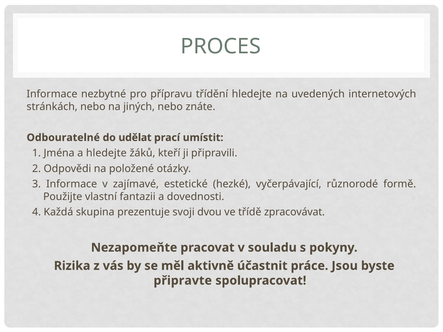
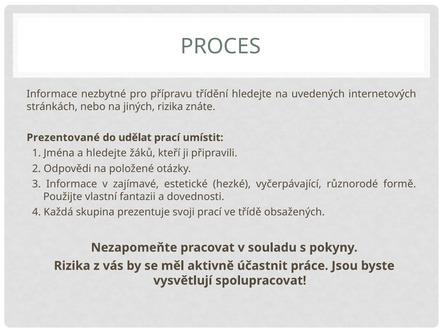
jiných nebo: nebo -> rizika (170, 107)
Odbouratelné: Odbouratelné -> Prezentované (63, 138)
svoji dvou: dvou -> prací (209, 212)
zpracovávat: zpracovávat -> obsažených (294, 212)
připravte: připravte -> vysvětlují (183, 281)
